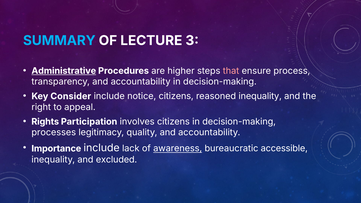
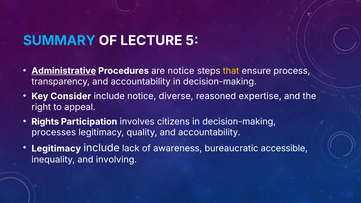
3: 3 -> 5 (192, 41)
are higher: higher -> notice (181, 71)
that colour: pink -> yellow (231, 71)
notice citizens: citizens -> diverse (176, 96)
reasoned inequality: inequality -> expertise (260, 96)
Importance: Importance -> Legitimacy (56, 149)
awareness underline: present -> none (178, 149)
excluded: excluded -> involving (116, 160)
